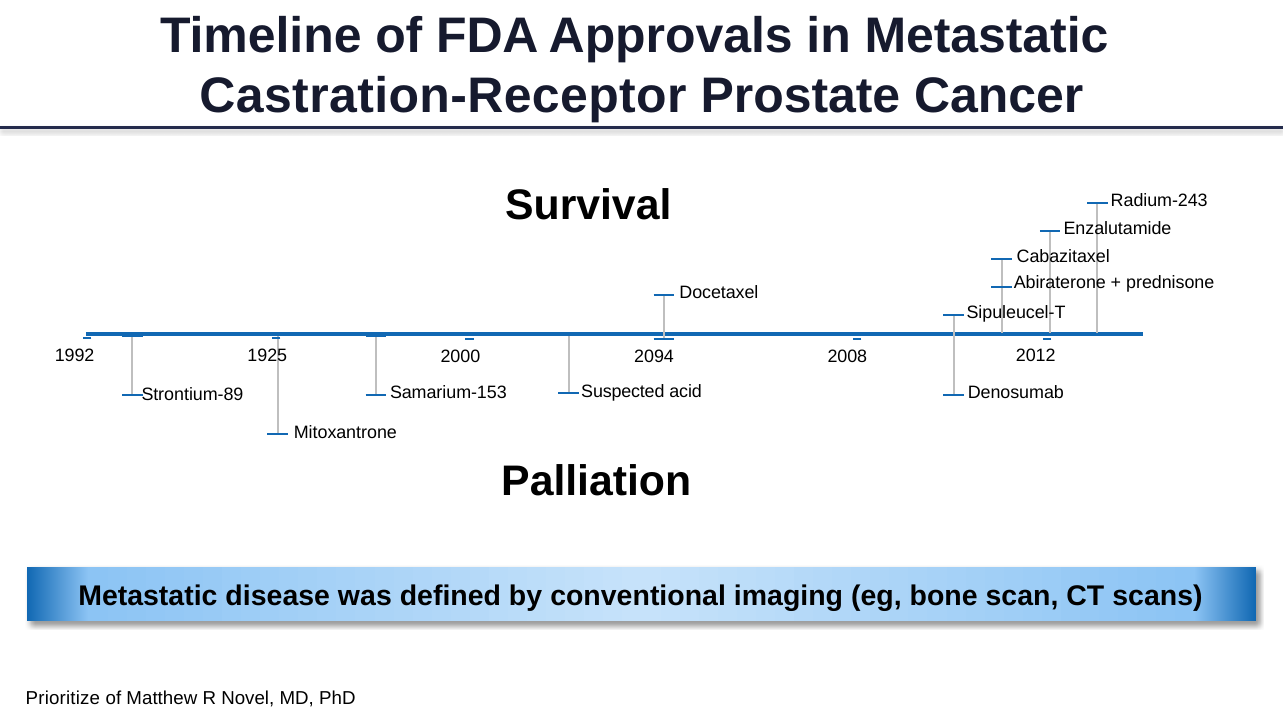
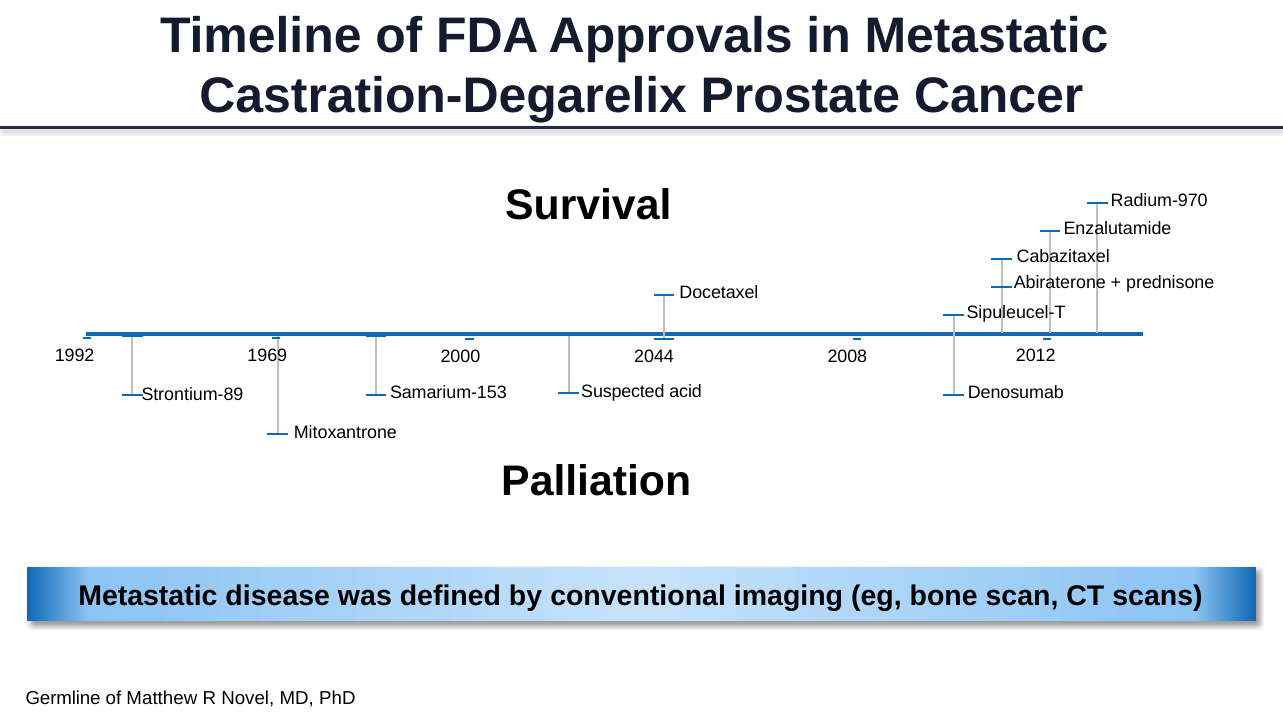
Castration-Receptor: Castration-Receptor -> Castration-Degarelix (443, 96)
Radium-243: Radium-243 -> Radium-970 (1159, 201)
1925: 1925 -> 1969 (267, 356)
2094: 2094 -> 2044 (654, 356)
Prioritize: Prioritize -> Germline (63, 699)
